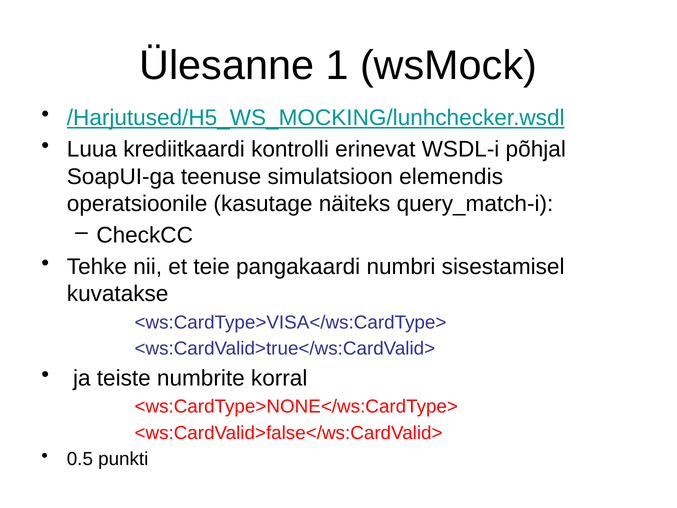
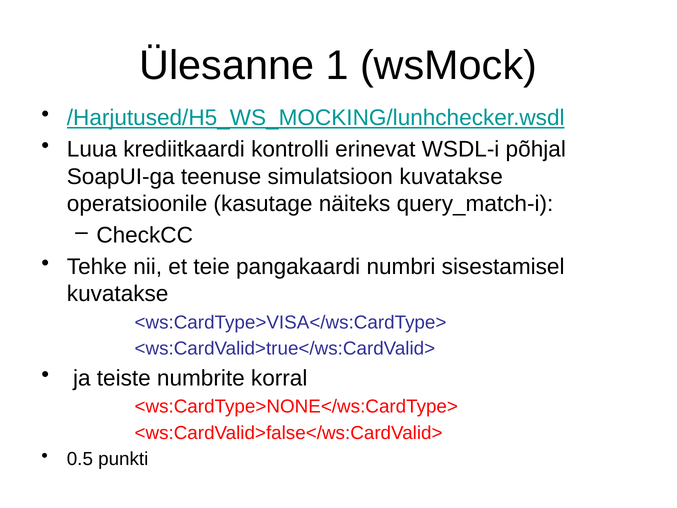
simulatsioon elemendis: elemendis -> kuvatakse (451, 176)
